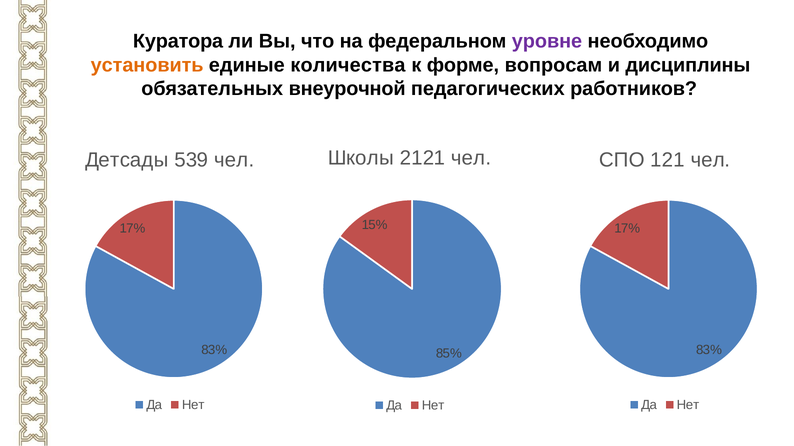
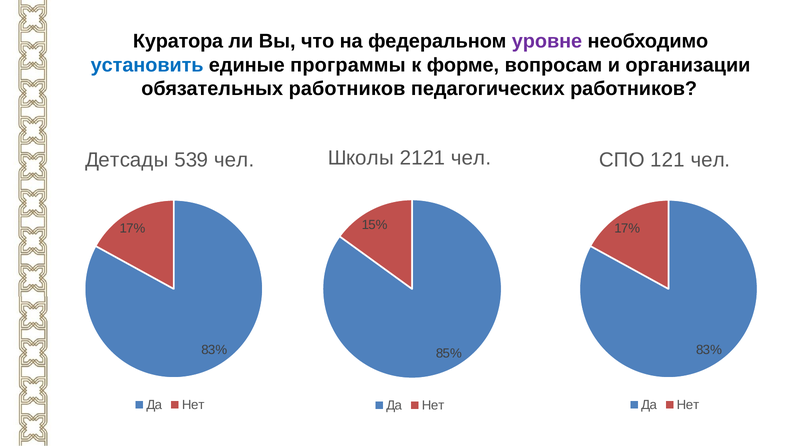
установить colour: orange -> blue (147, 65)
количества: количества -> программы (348, 65)
дисциплины: дисциплины -> организации (688, 65)
обязательных внеурочной: внеурочной -> работников (347, 89)
